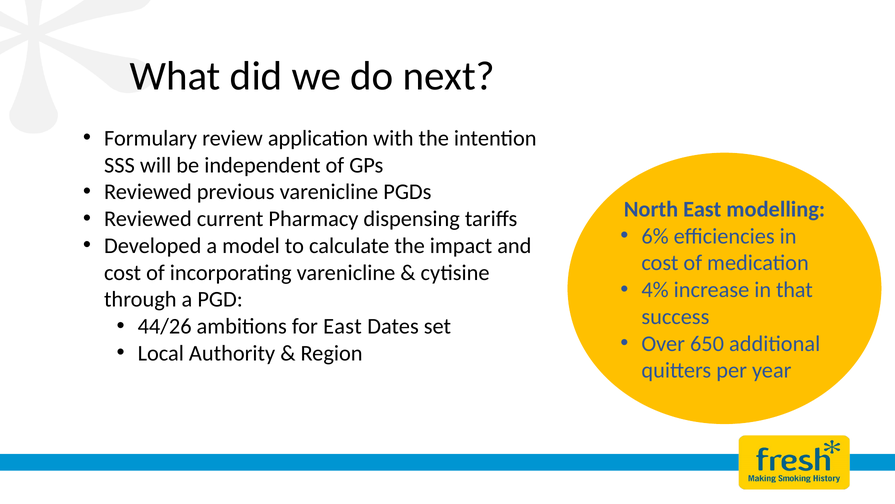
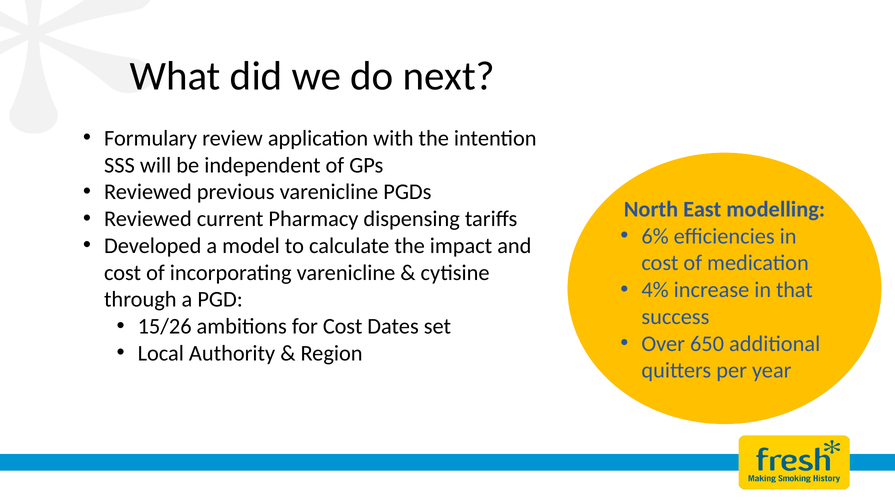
44/26: 44/26 -> 15/26 (165, 326)
for East: East -> Cost (343, 326)
